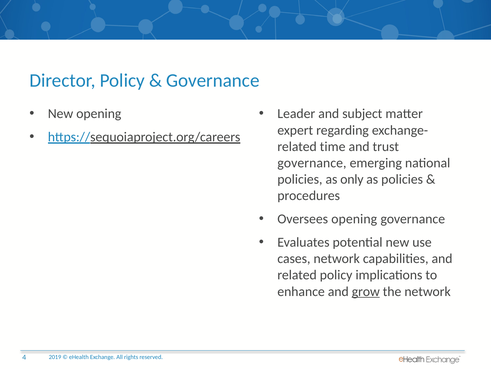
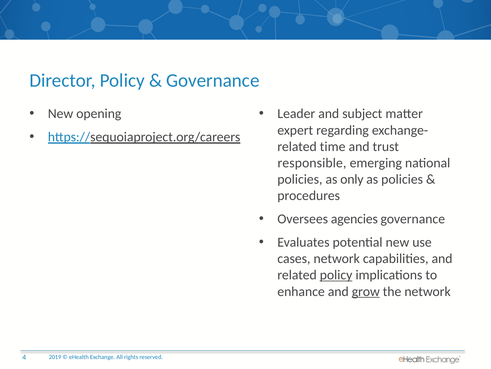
governance: governance -> responsible (312, 163)
Oversees opening: opening -> agencies (354, 219)
policy underline: none -> present (336, 275)
